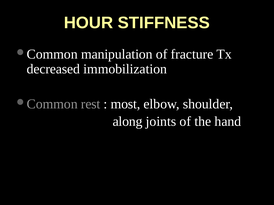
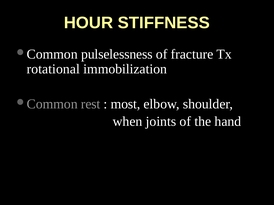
manipulation: manipulation -> pulselessness (117, 54)
decreased: decreased -> rotational (53, 69)
along: along -> when (128, 122)
